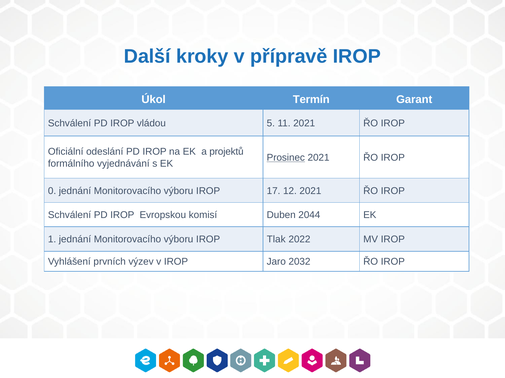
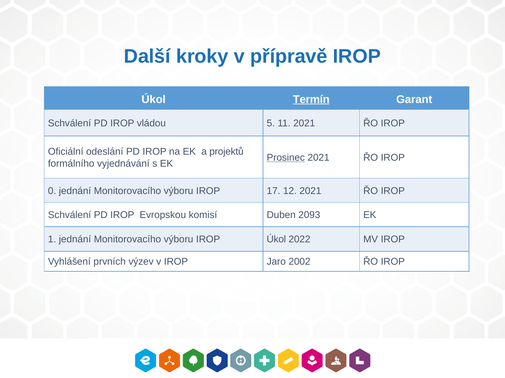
Termín underline: none -> present (311, 100)
2044: 2044 -> 2093 (309, 215)
výboru IROP Tlak: Tlak -> Úkol (276, 240)
2032: 2032 -> 2002 (299, 262)
